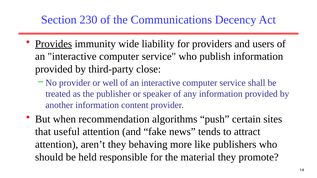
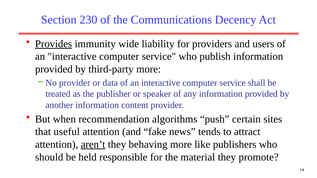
third-party close: close -> more (149, 69)
well: well -> data (110, 83)
aren’t underline: none -> present (93, 145)
